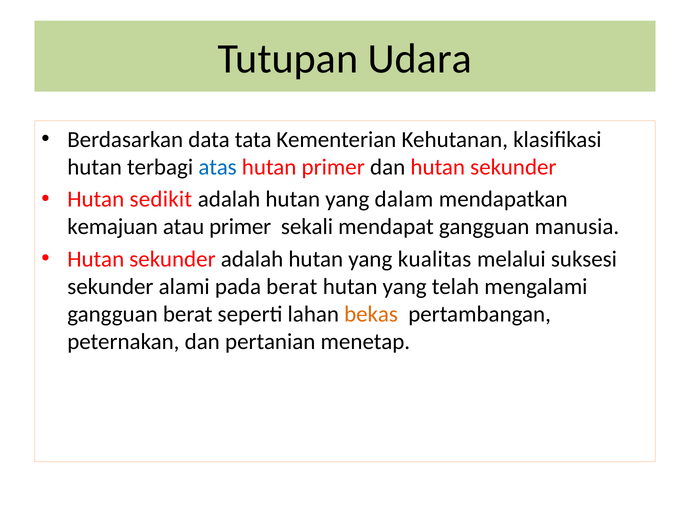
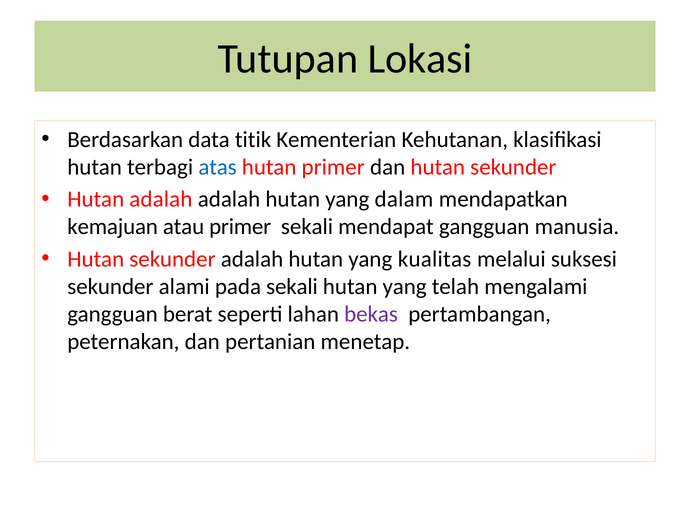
Udara: Udara -> Lokasi (420, 59)
tata: tata -> titik (253, 140)
Hutan sedikit: sedikit -> adalah (161, 199)
pada berat: berat -> sekali (292, 287)
bekas colour: orange -> purple (371, 314)
